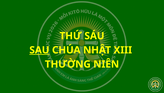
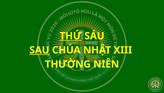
THỨ underline: none -> present (71, 36)
